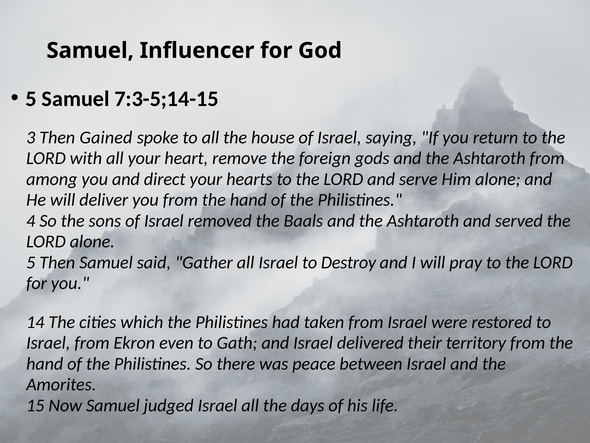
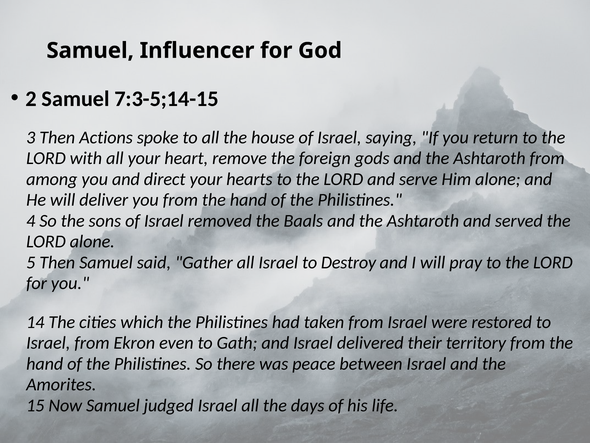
5: 5 -> 2 (31, 99)
Gained: Gained -> Actions (106, 137)
